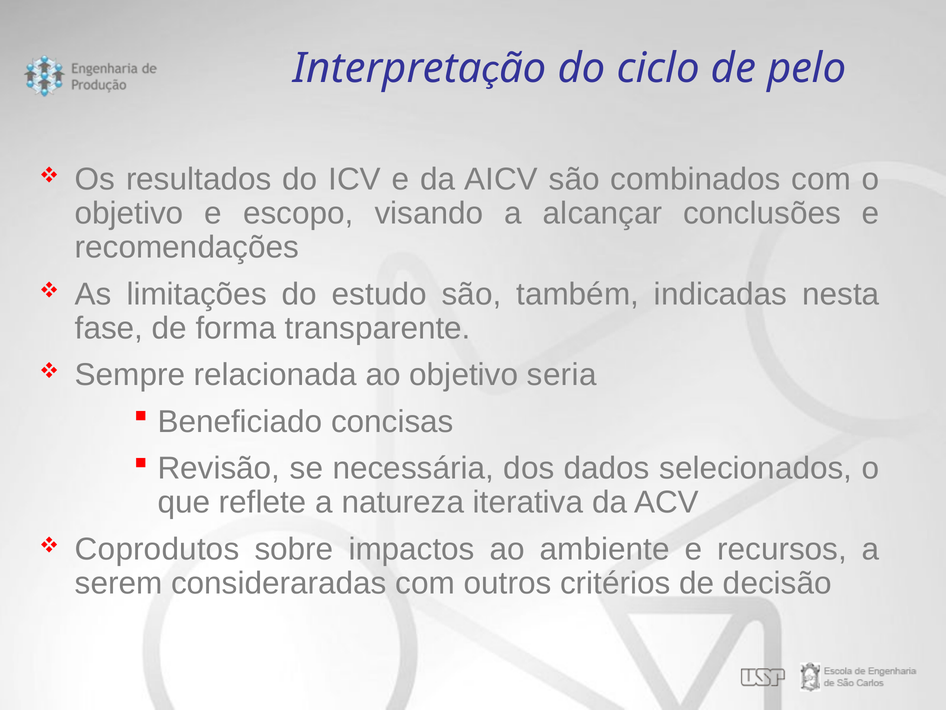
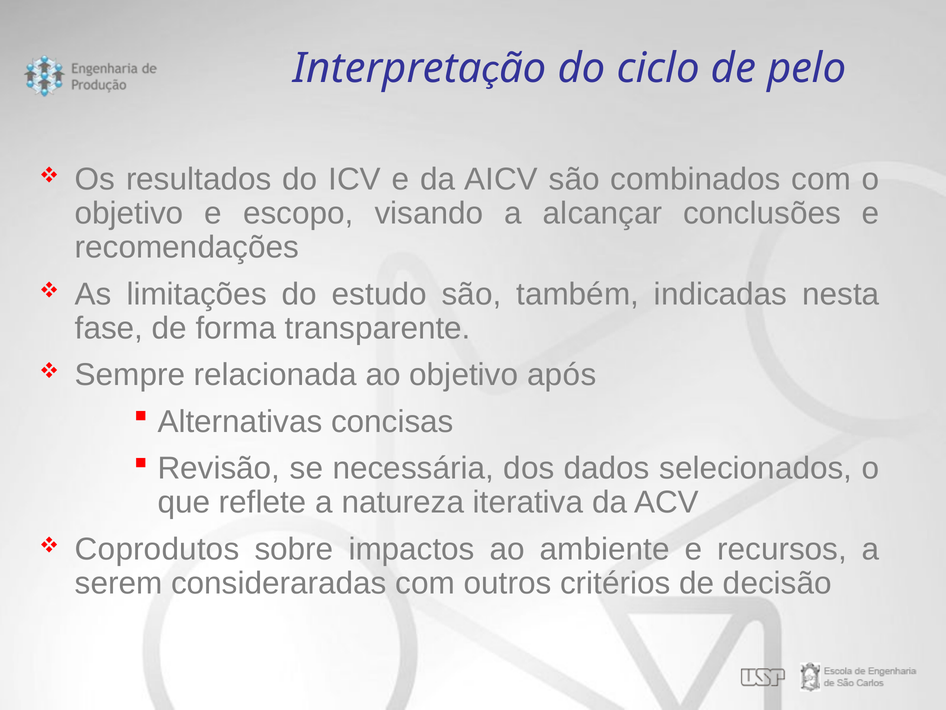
seria: seria -> após (562, 375)
Beneficiado: Beneficiado -> Alternativas (240, 421)
